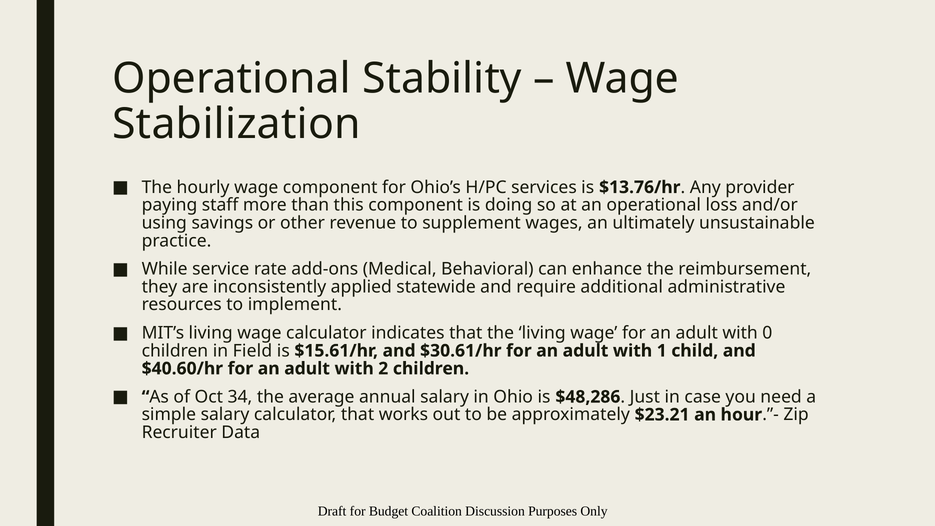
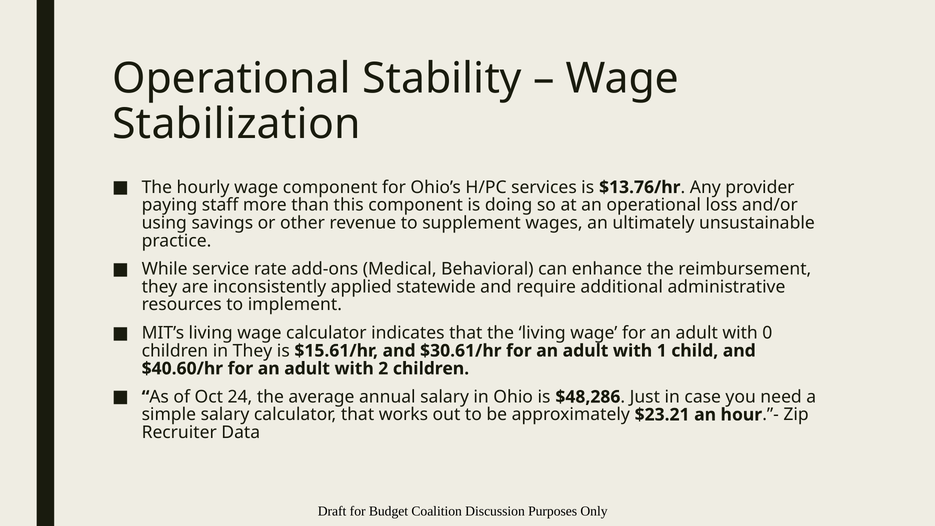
in Field: Field -> They (253, 351)
34: 34 -> 24 (240, 397)
